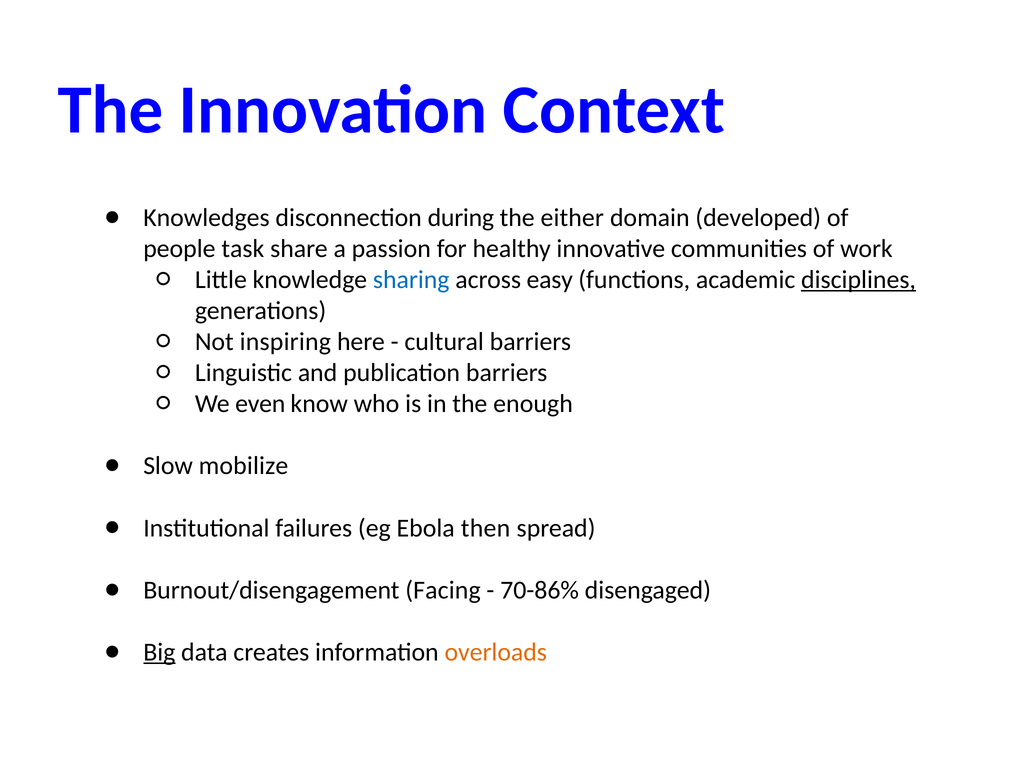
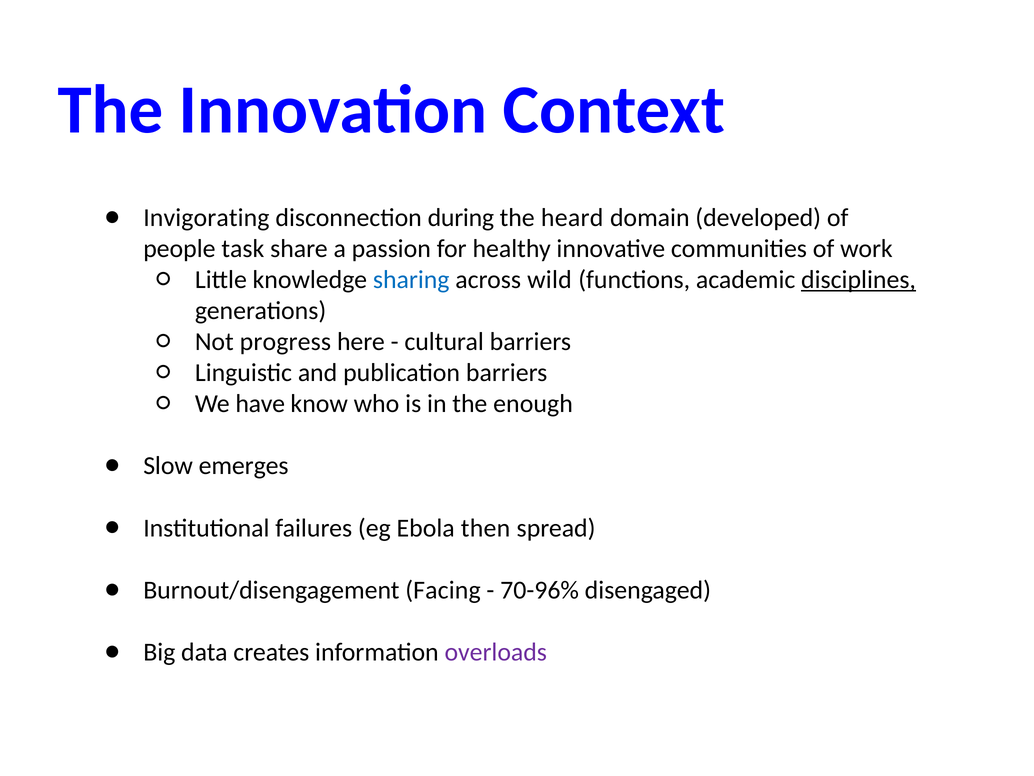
Knowledges: Knowledges -> Invigorating (206, 217)
either: either -> heard (572, 217)
easy: easy -> wild (549, 279)
inspiring: inspiring -> progress (285, 342)
even: even -> have (260, 404)
mobilize: mobilize -> emerges (244, 466)
70-86%: 70-86% -> 70-96% (540, 590)
Big underline: present -> none (159, 652)
overloads colour: orange -> purple (496, 652)
